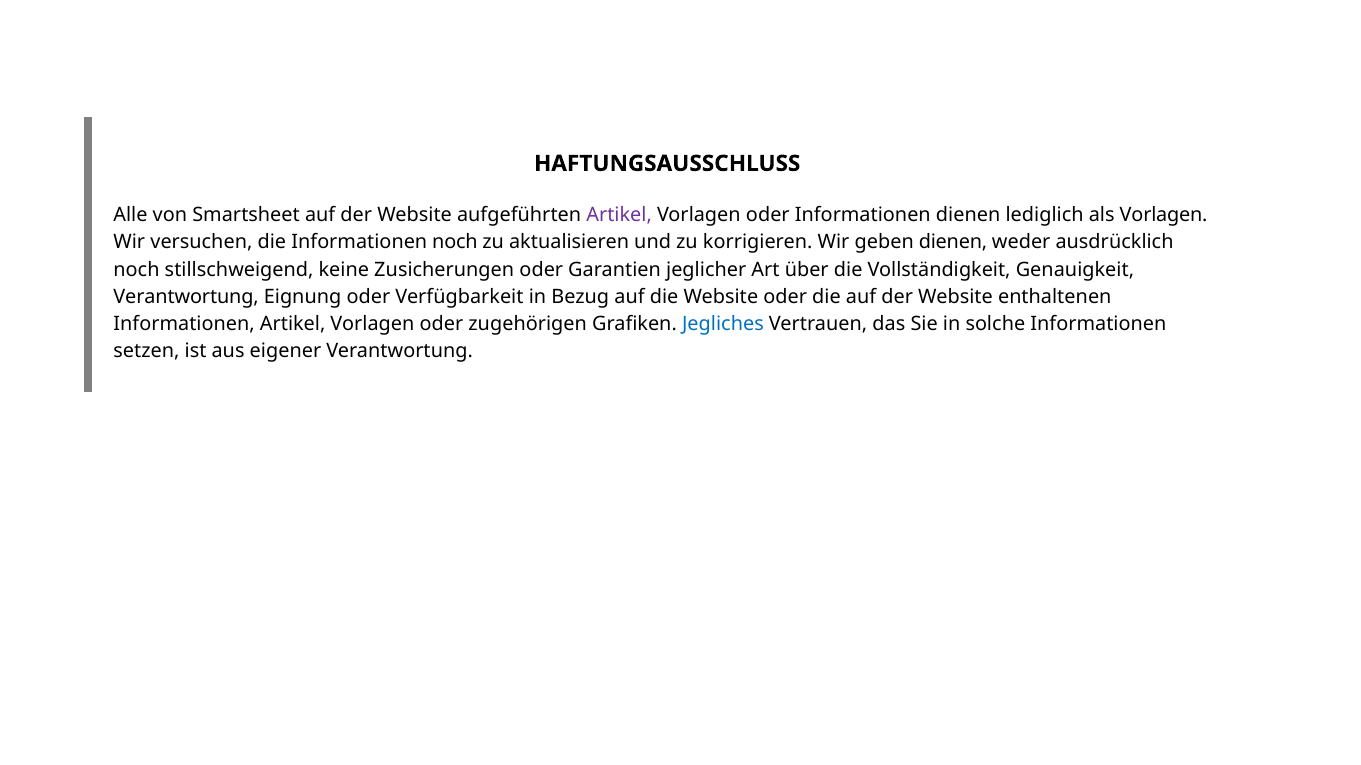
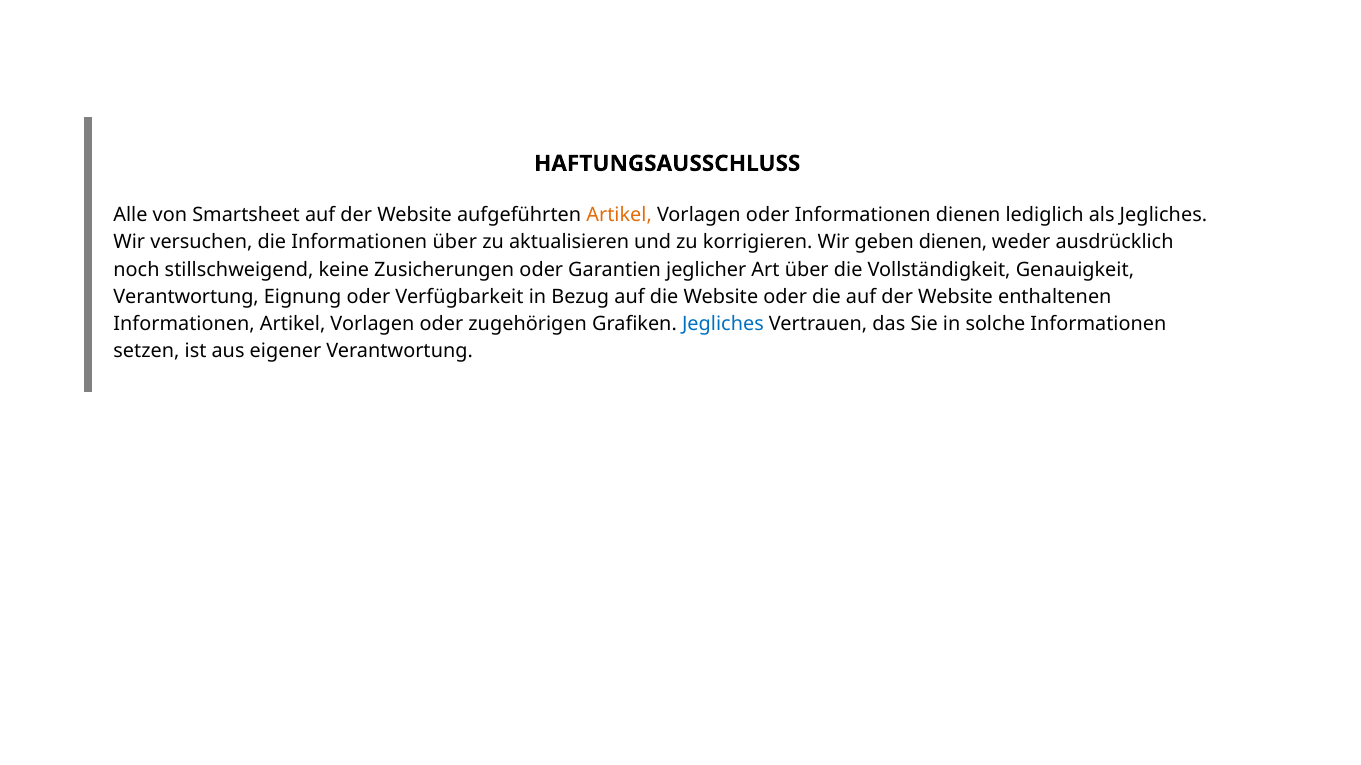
Artikel colour: purple -> orange (619, 216)
als Vorlagen: Vorlagen -> Jegliches (1163, 216)
Informationen noch: noch -> über (455, 243)
